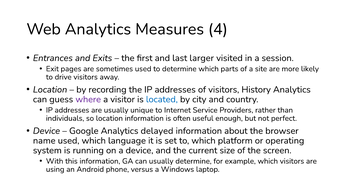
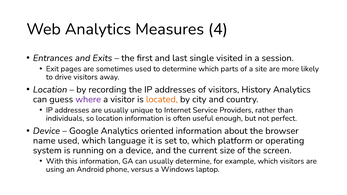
larger: larger -> single (202, 58)
located colour: blue -> orange (162, 99)
delayed: delayed -> oriented (157, 131)
